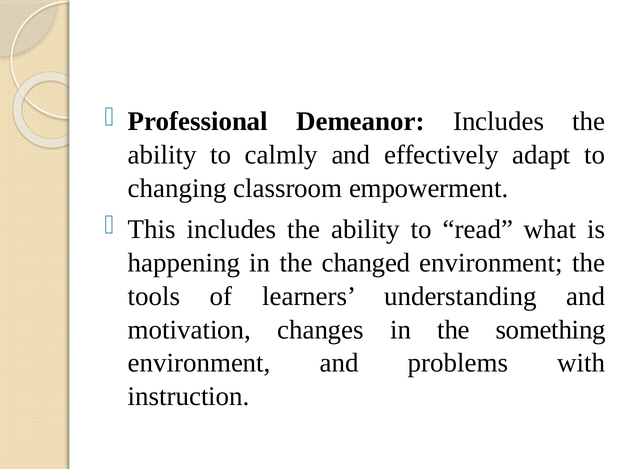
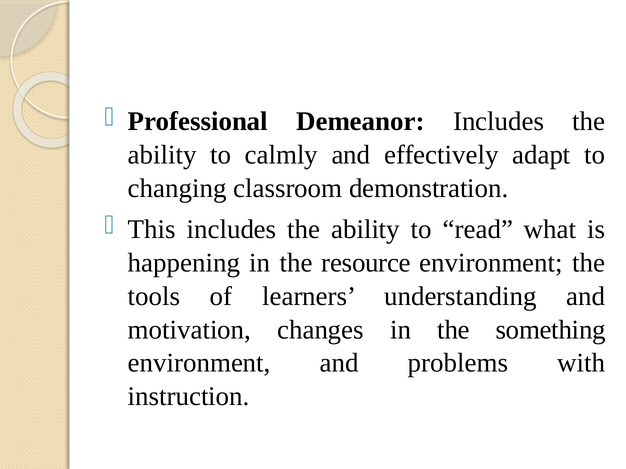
empowerment: empowerment -> demonstration (429, 188)
changed: changed -> resource (366, 263)
